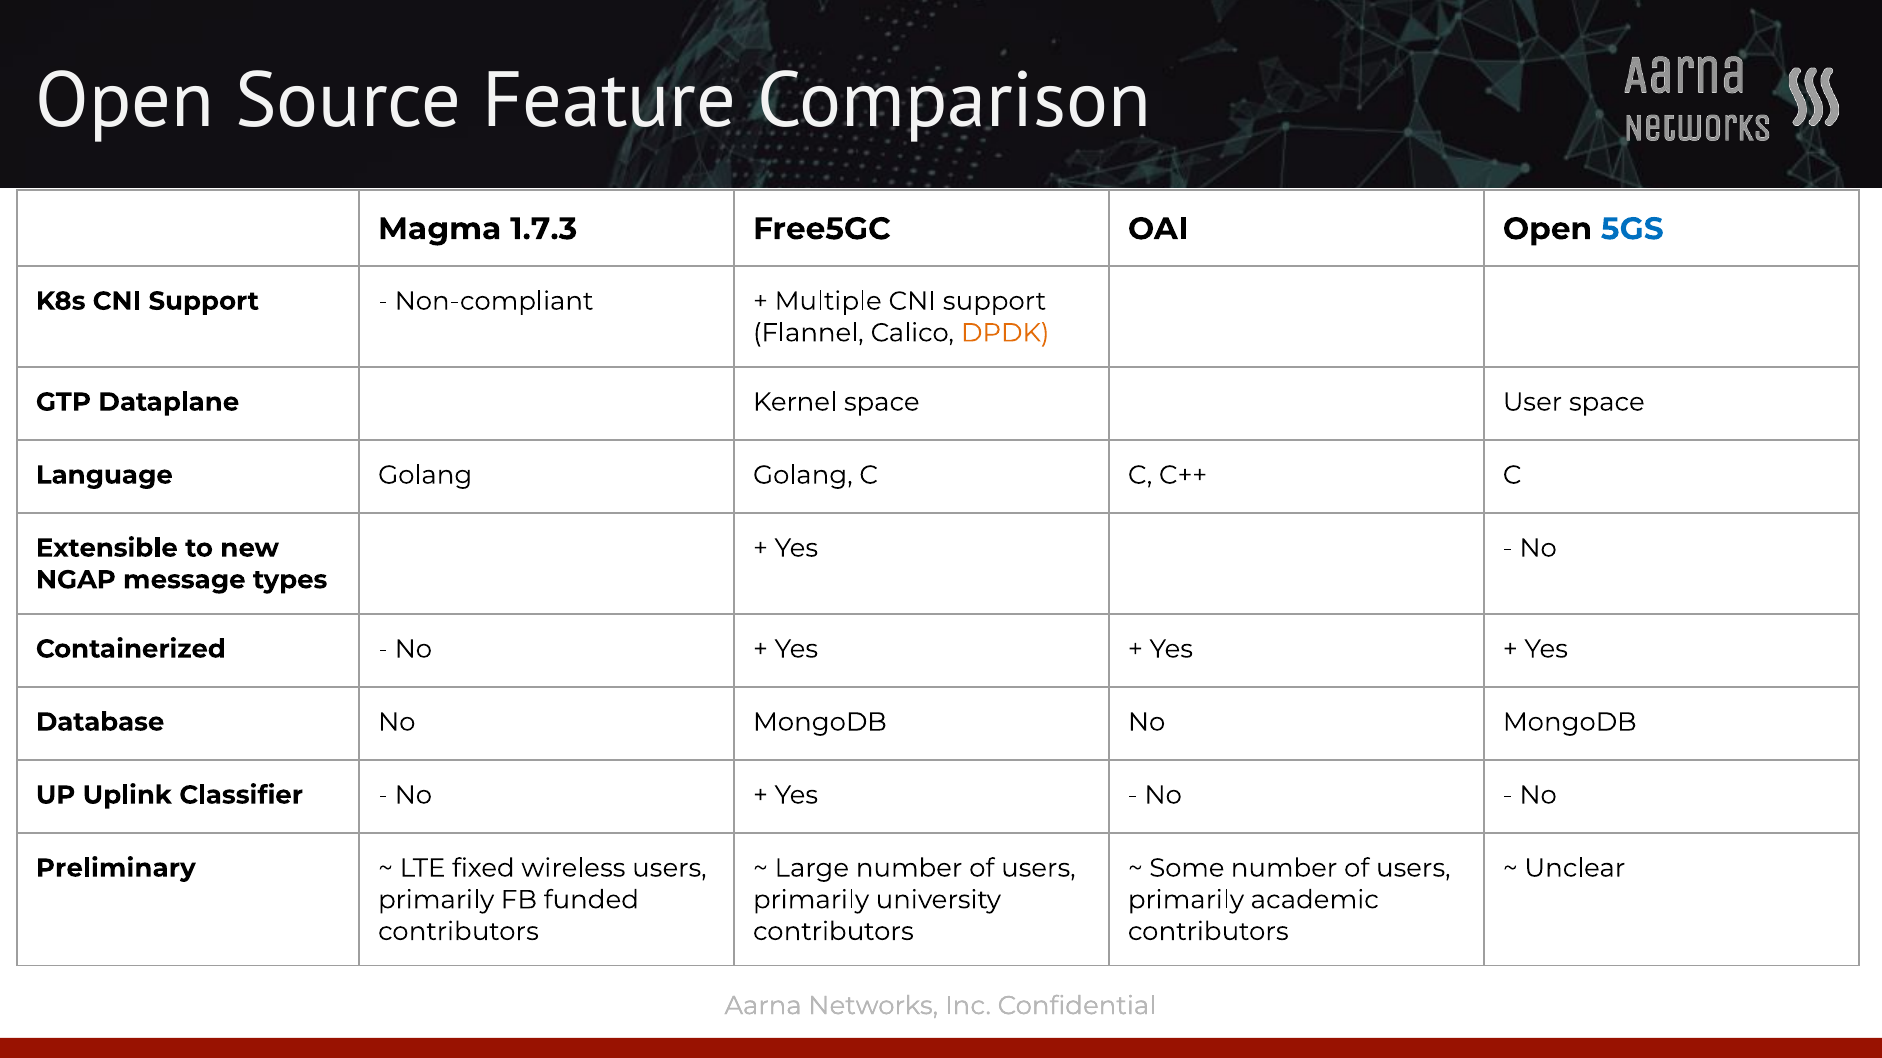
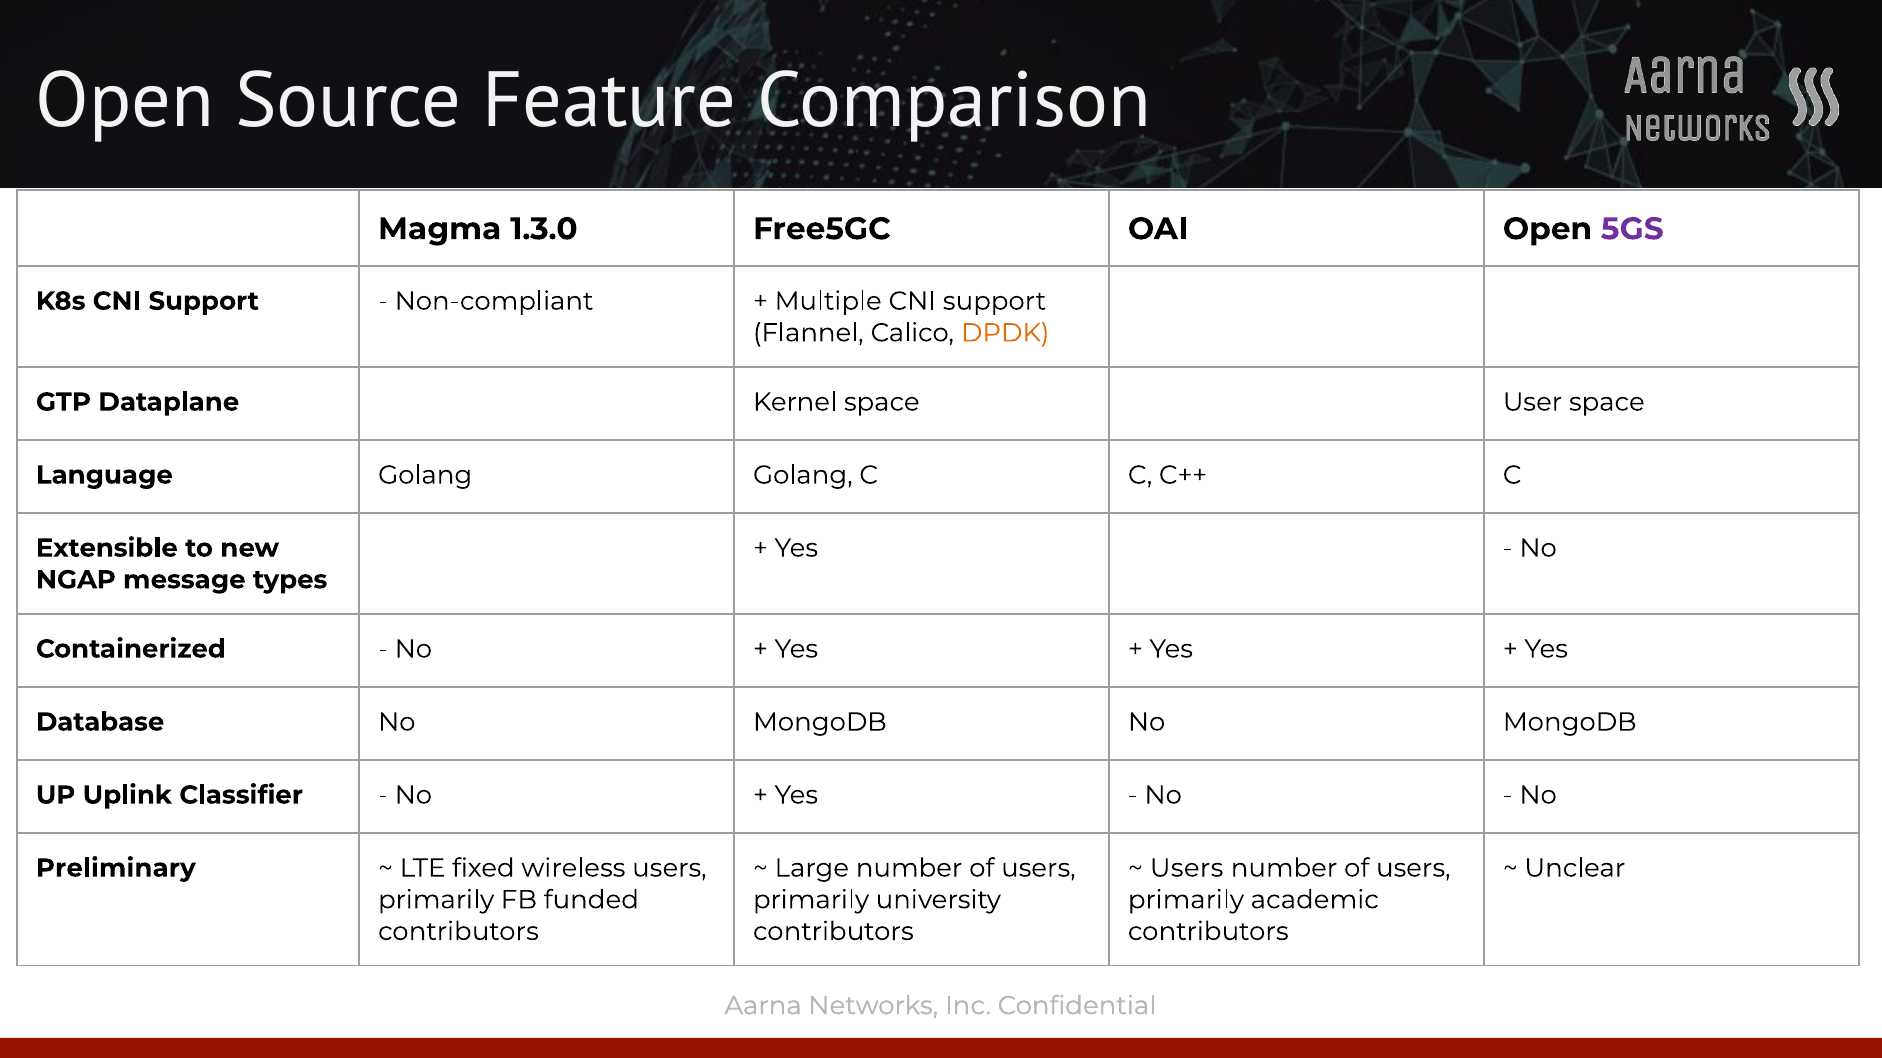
1.7.3: 1.7.3 -> 1.3.0 (544, 229)
5GS colour: blue -> purple (1632, 229)
Some: Some -> Users (1187, 869)
